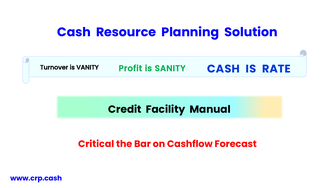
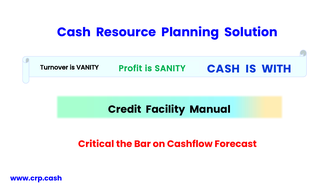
RATE: RATE -> WITH (276, 69)
